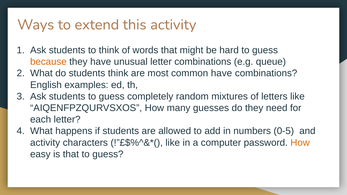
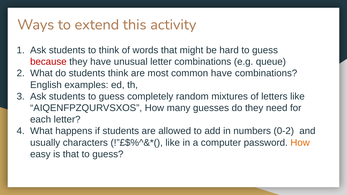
because colour: orange -> red (48, 62)
0-5: 0-5 -> 0-2 (284, 131)
activity: activity -> usually (45, 143)
